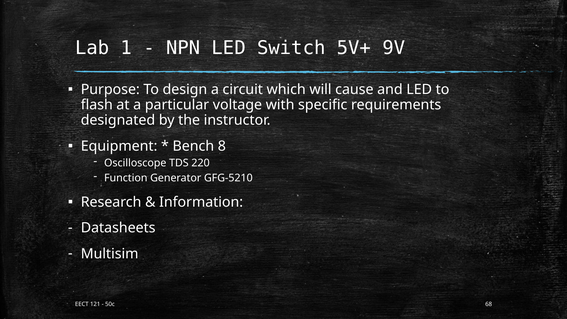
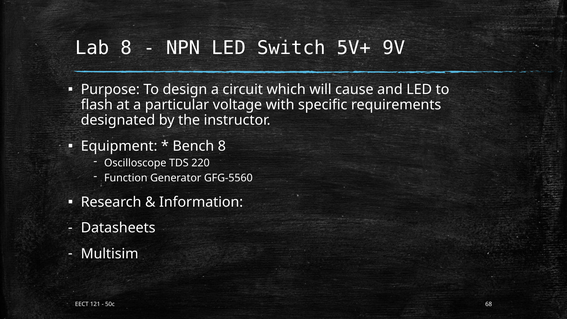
Lab 1: 1 -> 8 (126, 48)
GFG-5210: GFG-5210 -> GFG-5560 (228, 178)
